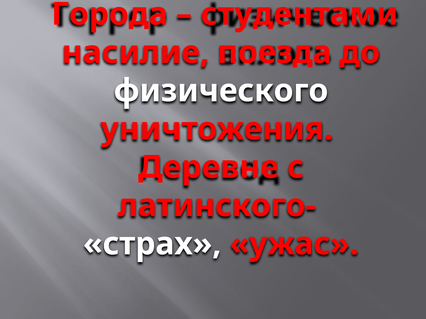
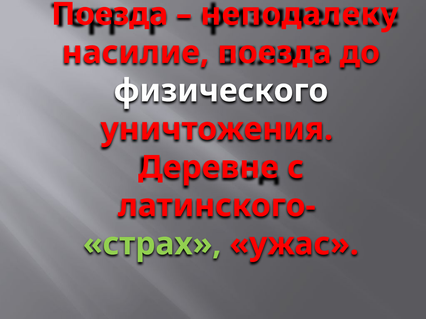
Города: Города -> Поезда (110, 14)
студентами: студентами -> неподалеку (299, 14)
страх colour: white -> light green (152, 244)
